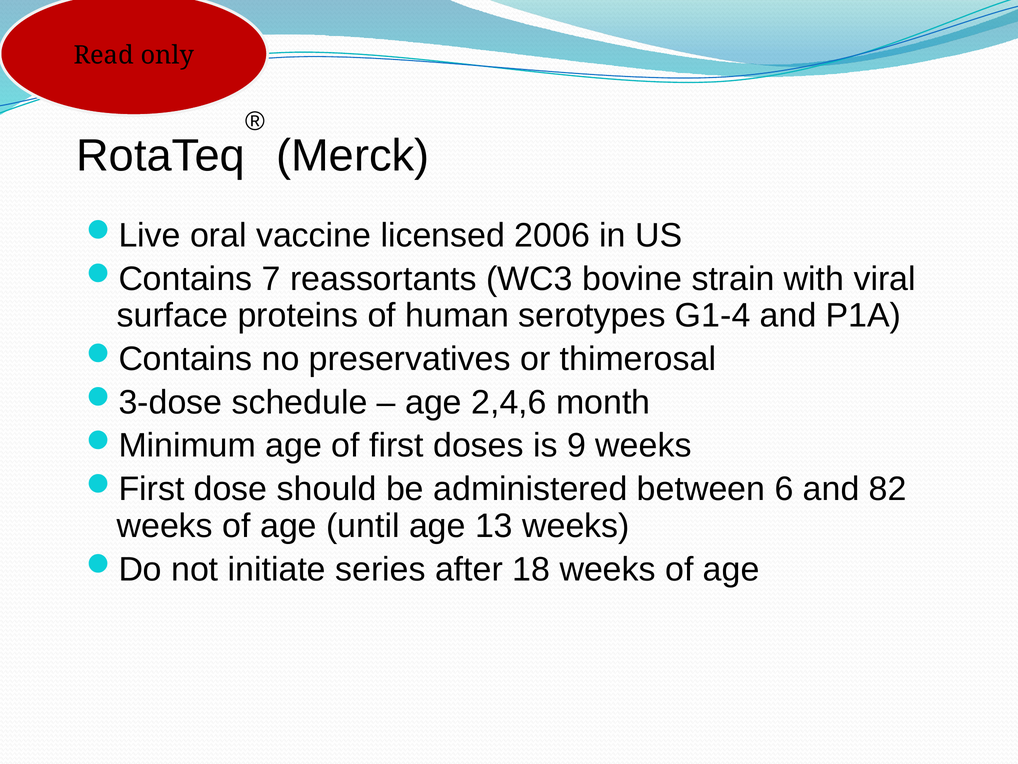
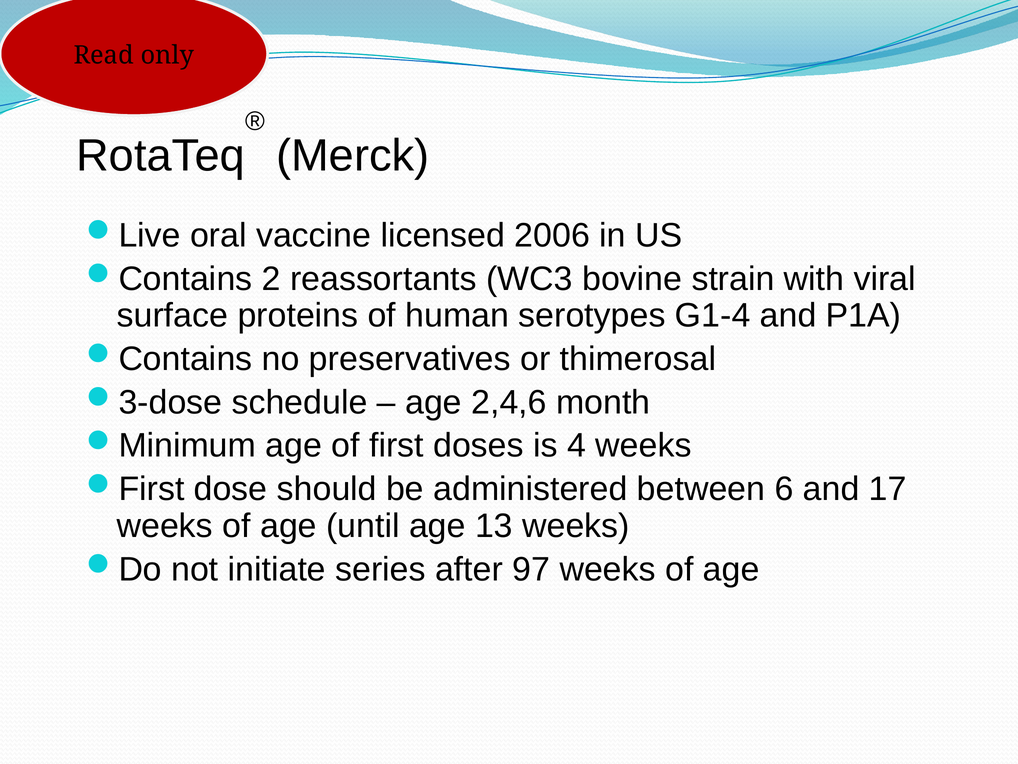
7: 7 -> 2 (271, 279)
9: 9 -> 4 (577, 445)
82: 82 -> 17 (888, 489)
18: 18 -> 97 (531, 569)
